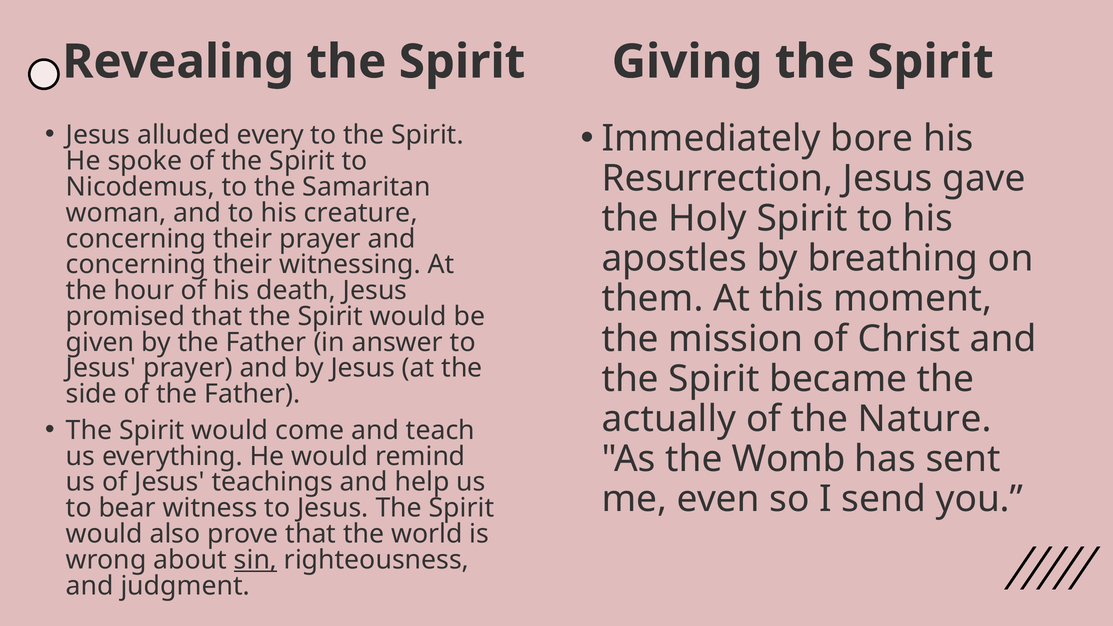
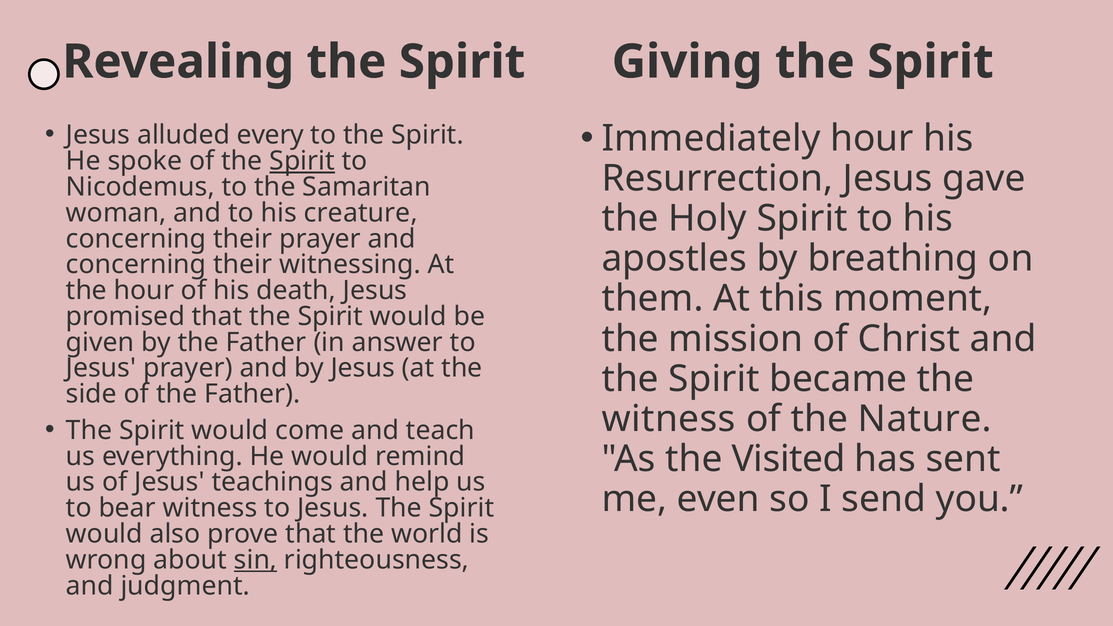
Immediately bore: bore -> hour (872, 138)
Spirit underline: none -> present (302, 161)
actually: actually -> witness (669, 419)
Womb: Womb -> Visited (789, 459)
